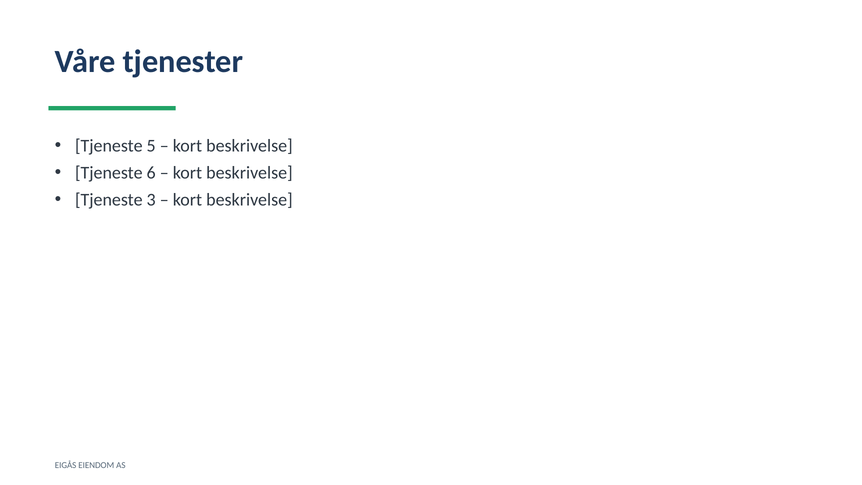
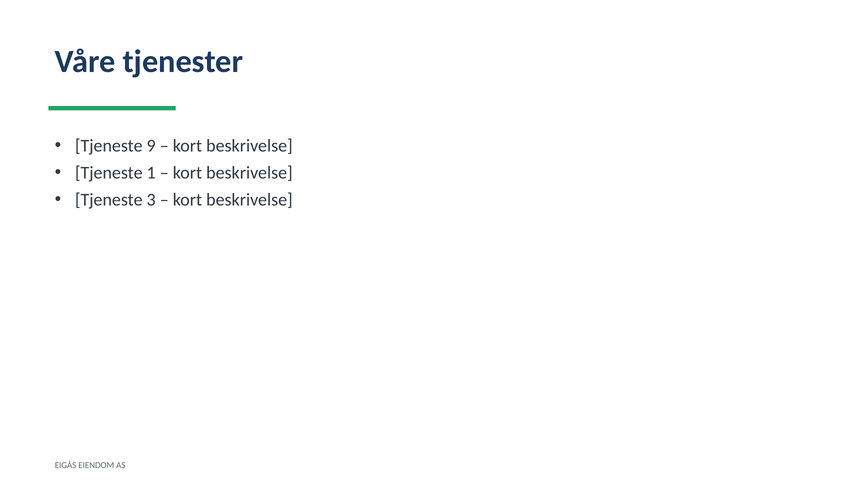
5: 5 -> 9 (151, 146)
6: 6 -> 1 (151, 173)
